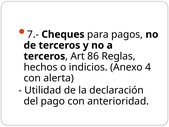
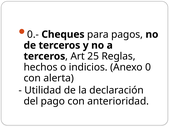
7.-: 7.- -> 0.- (33, 34)
86: 86 -> 25 (93, 56)
4: 4 -> 0 (148, 67)
